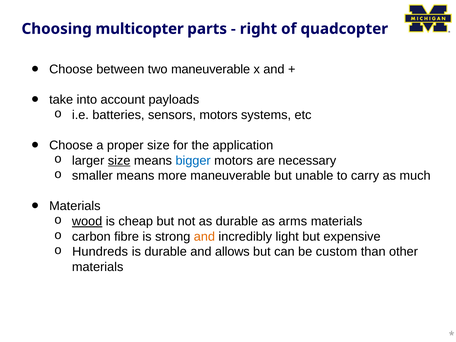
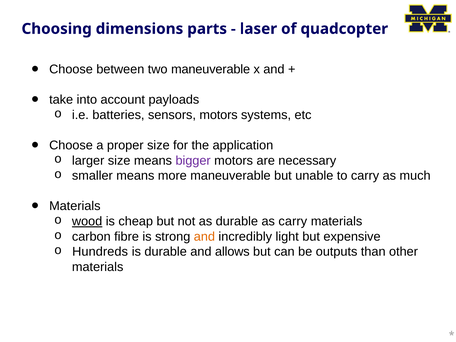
multicopter: multicopter -> dimensions (139, 29)
right: right -> laser (258, 29)
size underline: present -> none (119, 161)
bigger colour: blue -> purple (193, 161)
as arms: arms -> carry (293, 221)
custom: custom -> outputs (337, 252)
